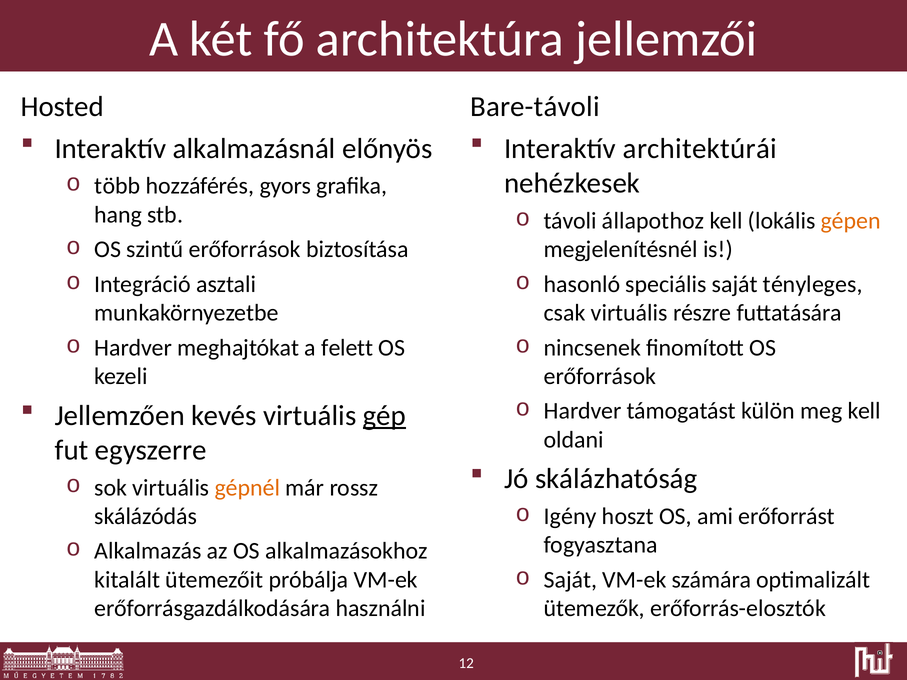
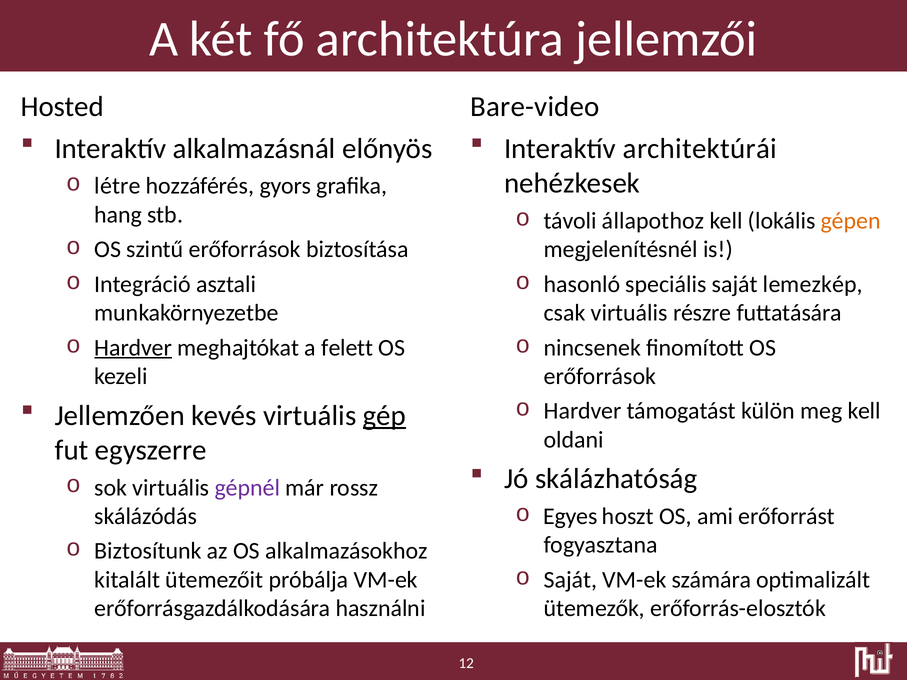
Bare-távoli: Bare-távoli -> Bare-video (535, 107)
több: több -> létre (117, 186)
tényleges: tényleges -> lemezkép (813, 284)
Hardver underline: none -> present (133, 348)
gépnél colour: orange -> purple (247, 488)
Igény: Igény -> Egyes (570, 517)
Alkalmazás: Alkalmazás -> Biztosítunk (148, 551)
